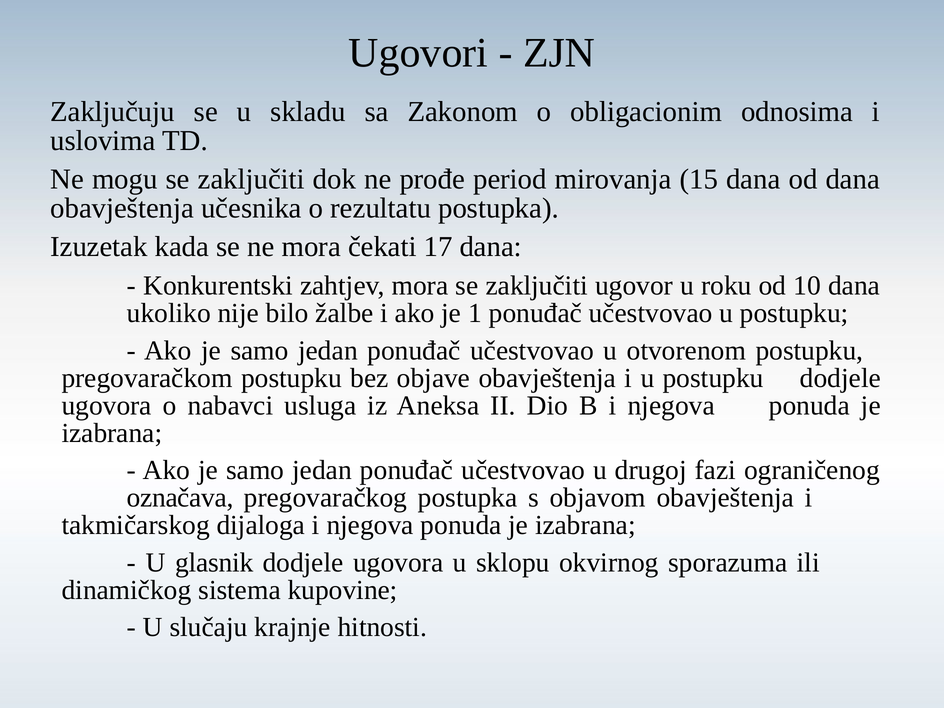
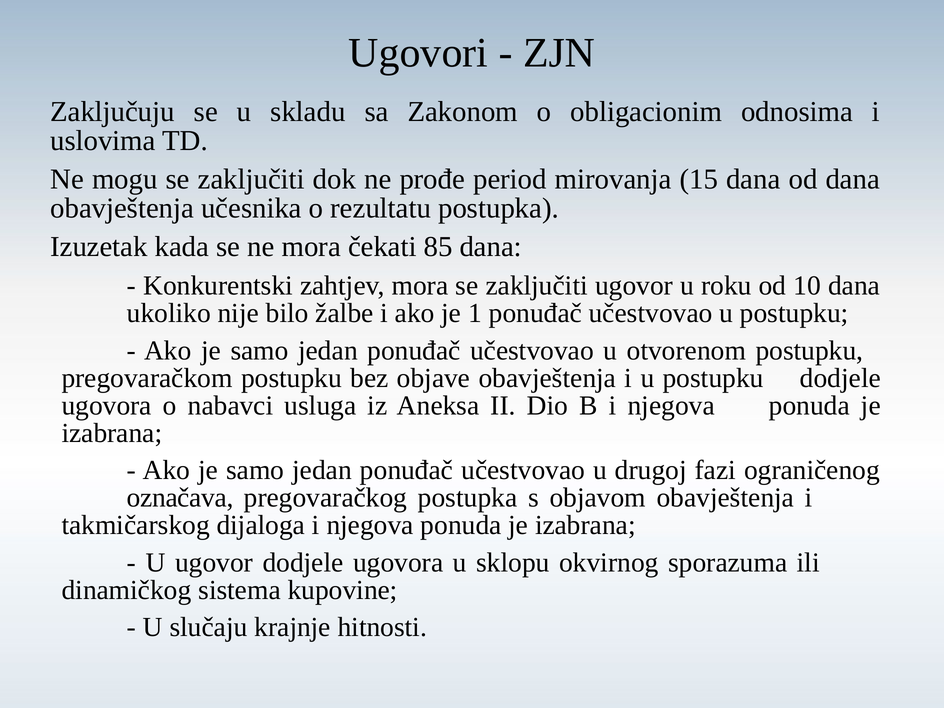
17: 17 -> 85 (438, 247)
U glasnik: glasnik -> ugovor (214, 563)
